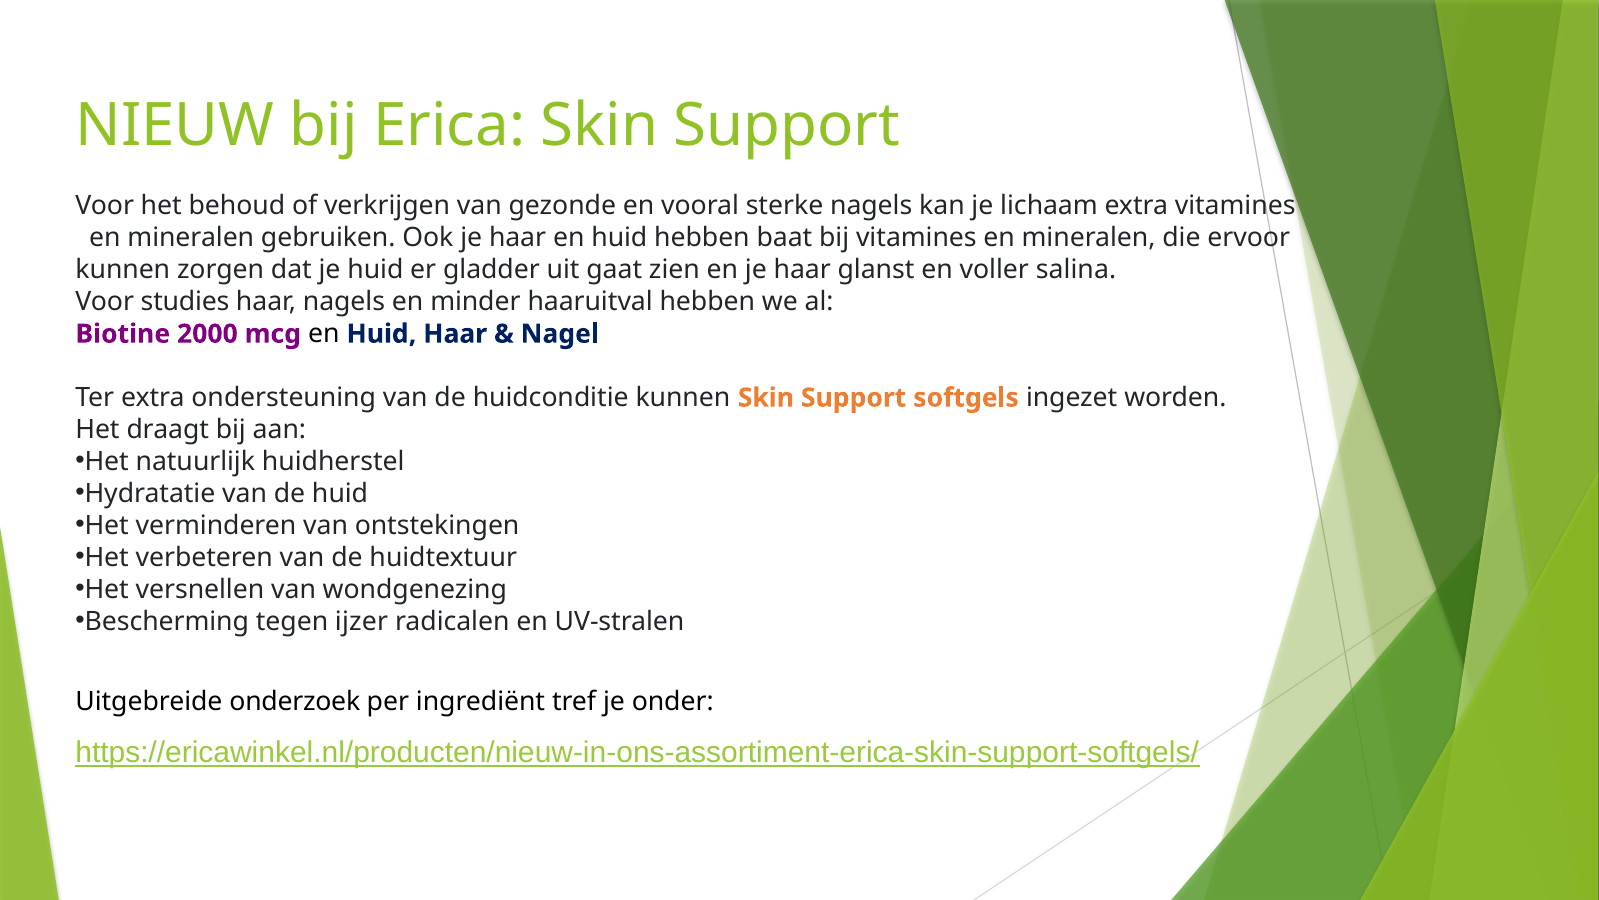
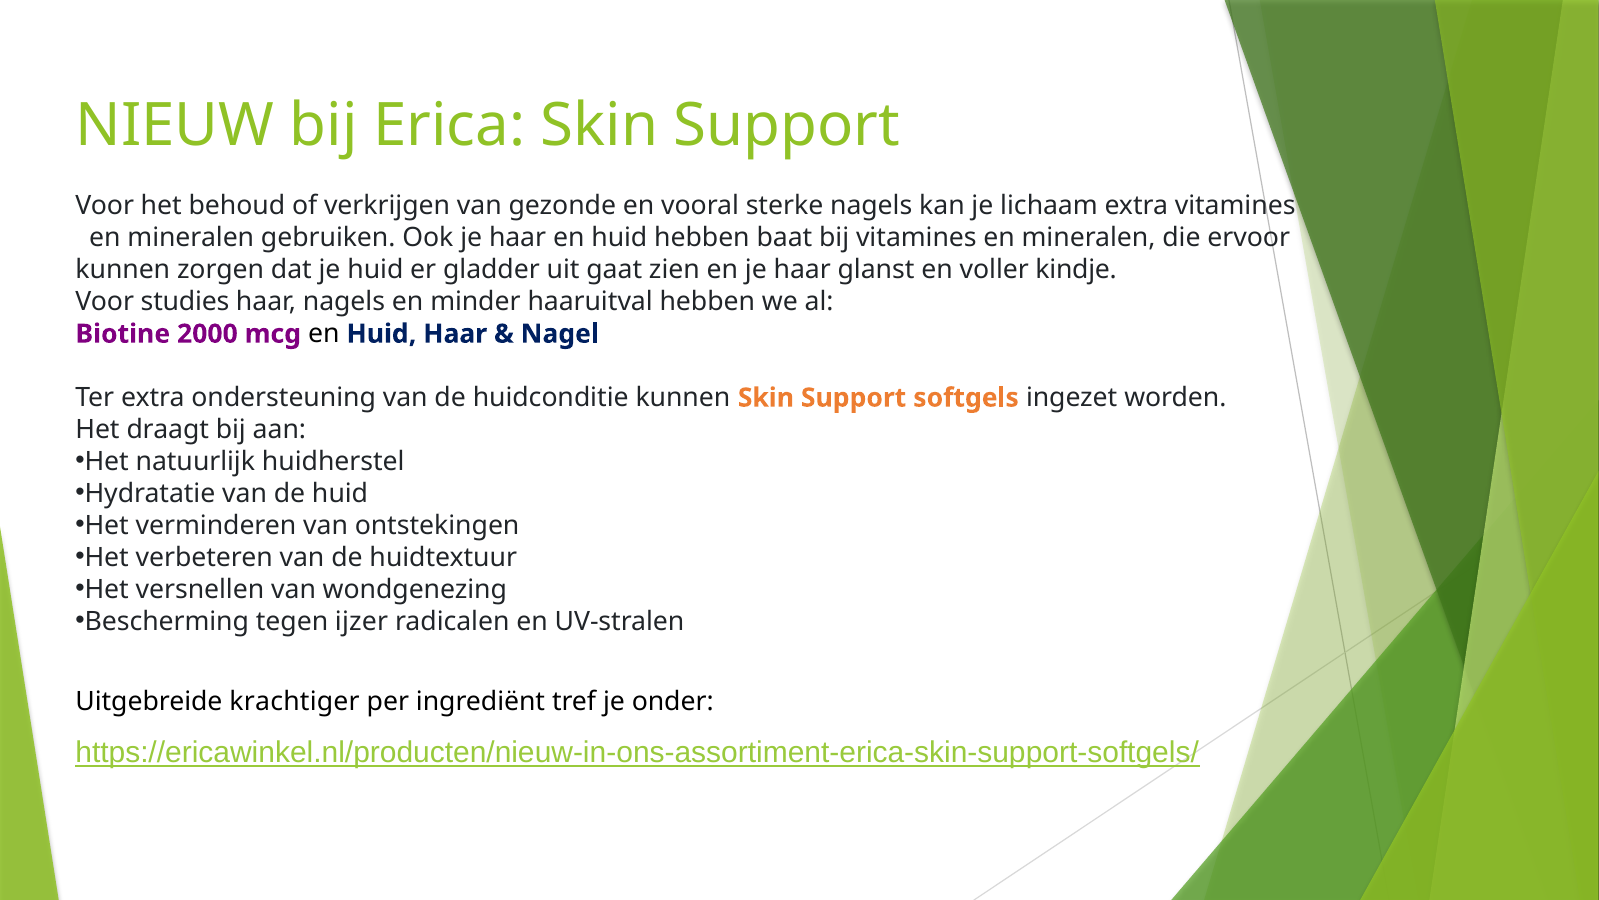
salina: salina -> kindje (1076, 270)
onderzoek: onderzoek -> krachtiger (295, 701)
